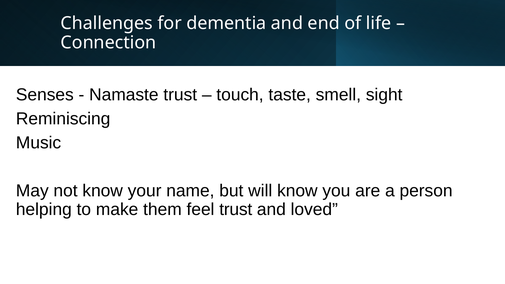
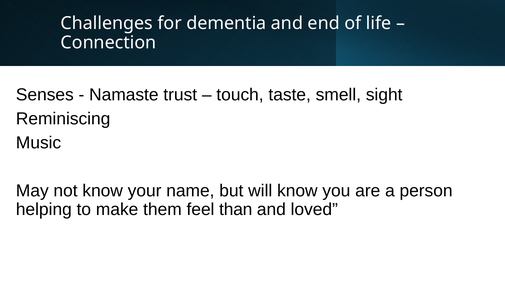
feel trust: trust -> than (236, 210)
